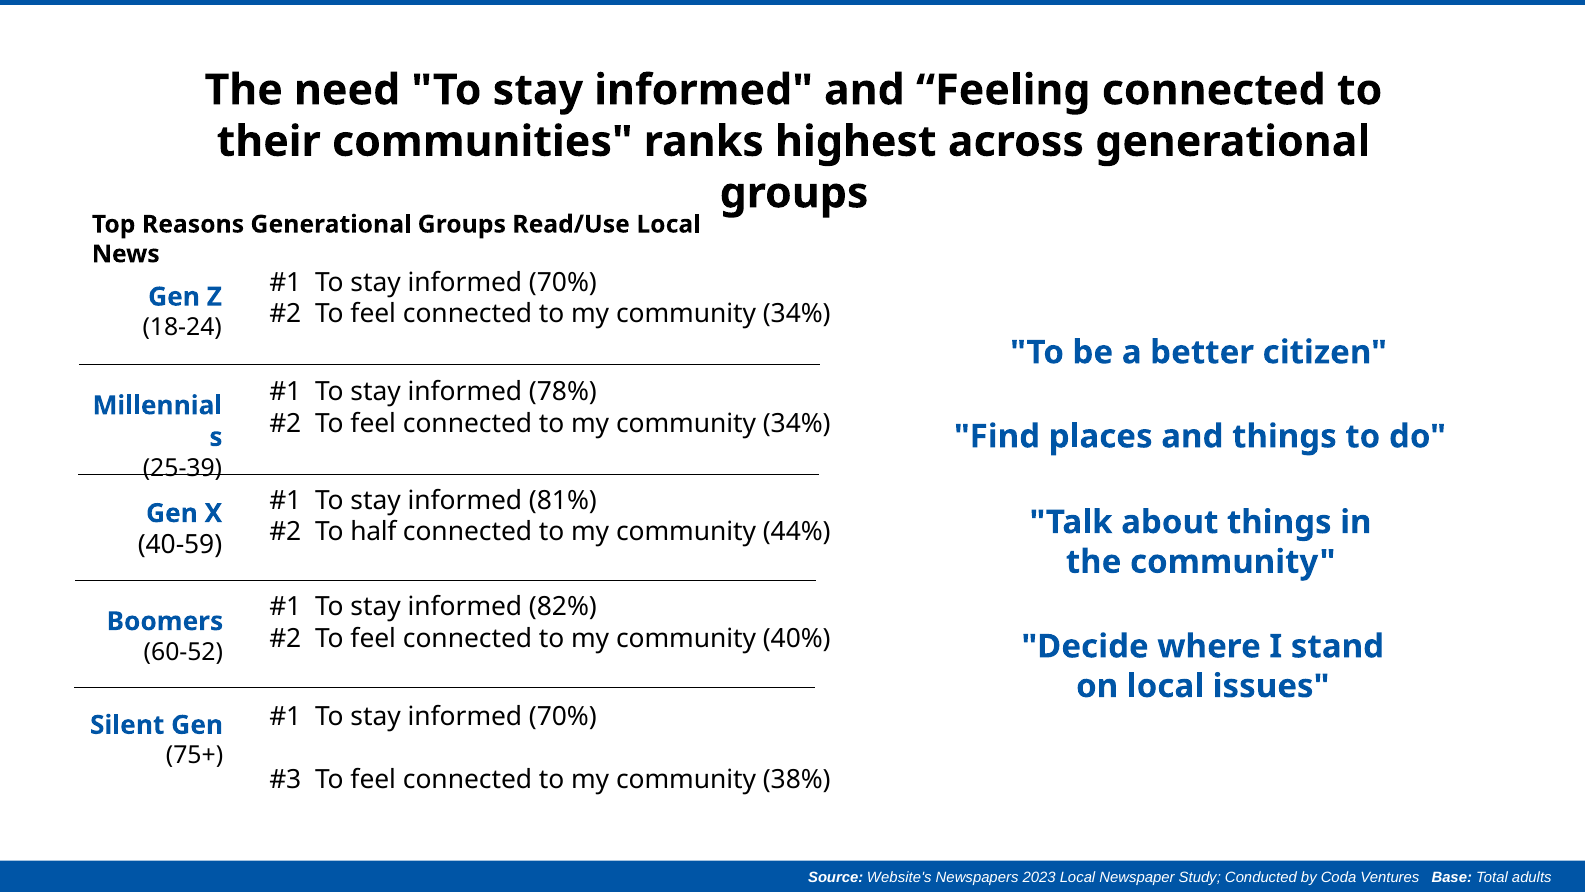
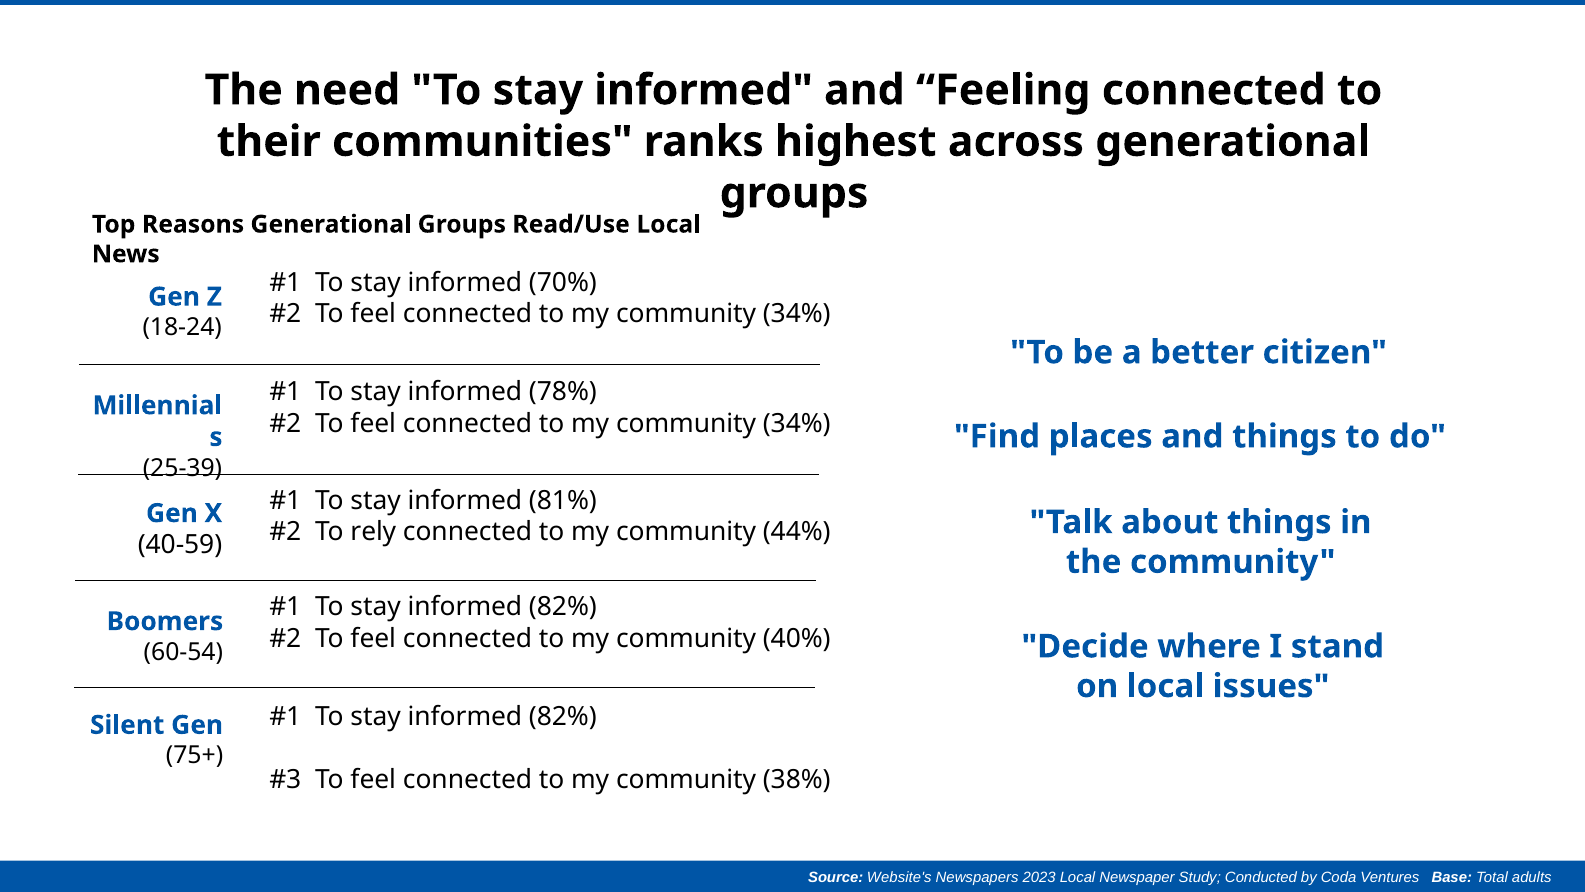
half: half -> rely (373, 532)
60-52: 60-52 -> 60-54 (183, 652)
70%: 70% -> 82% (563, 716)
